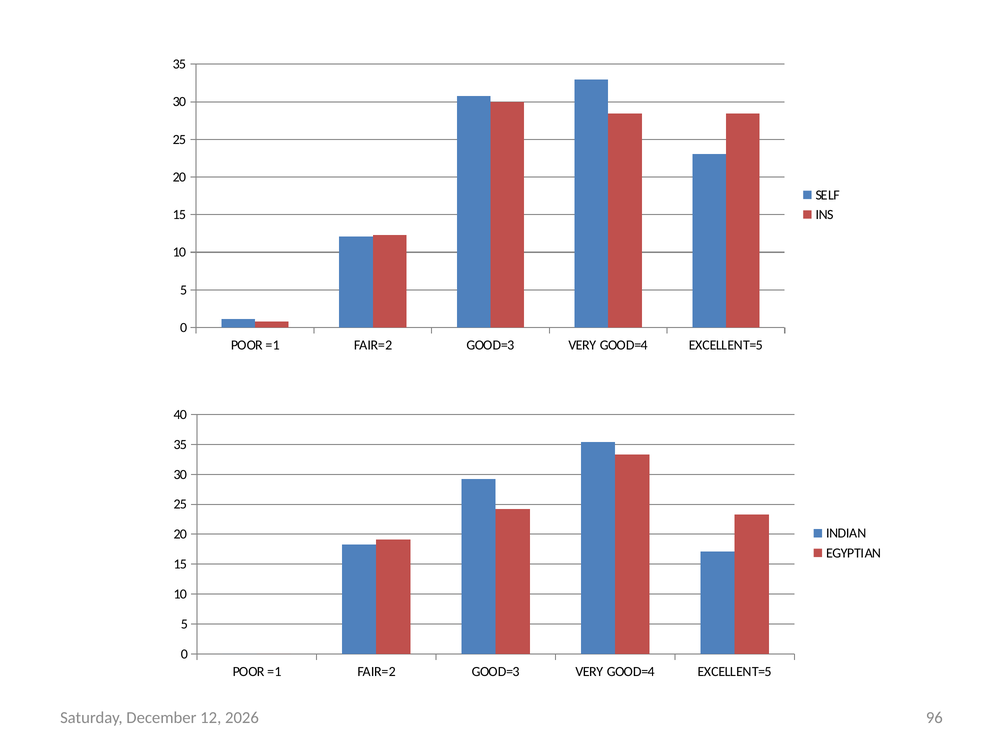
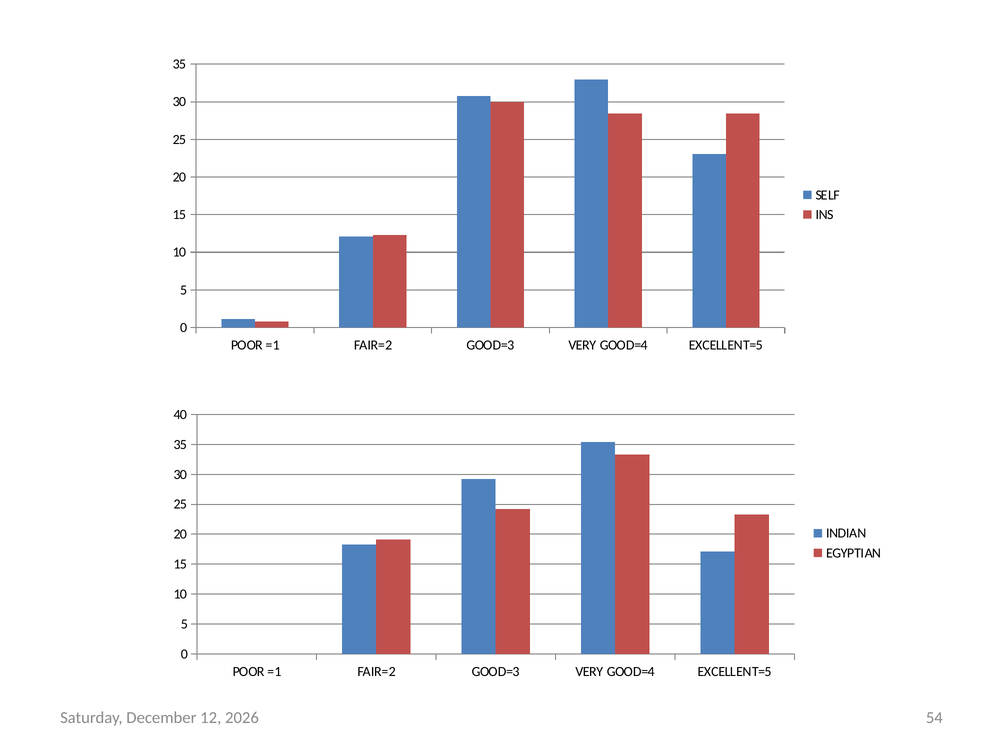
96: 96 -> 54 (934, 718)
